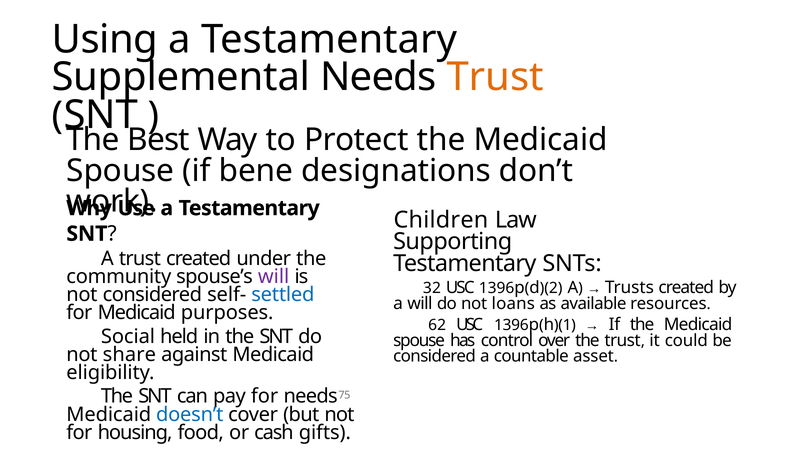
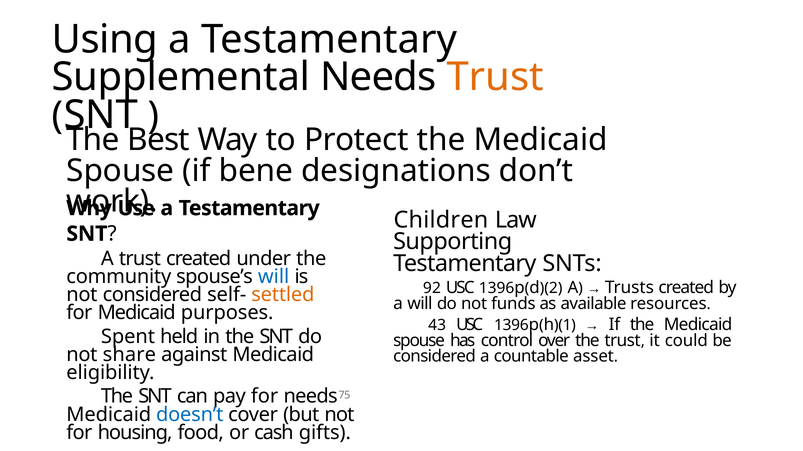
will colour: purple -> blue (274, 277)
32: 32 -> 92 (432, 289)
settled colour: blue -> orange (283, 295)
loans: loans -> funds (513, 304)
62: 62 -> 43 (437, 326)
Social: Social -> Spent (128, 337)
